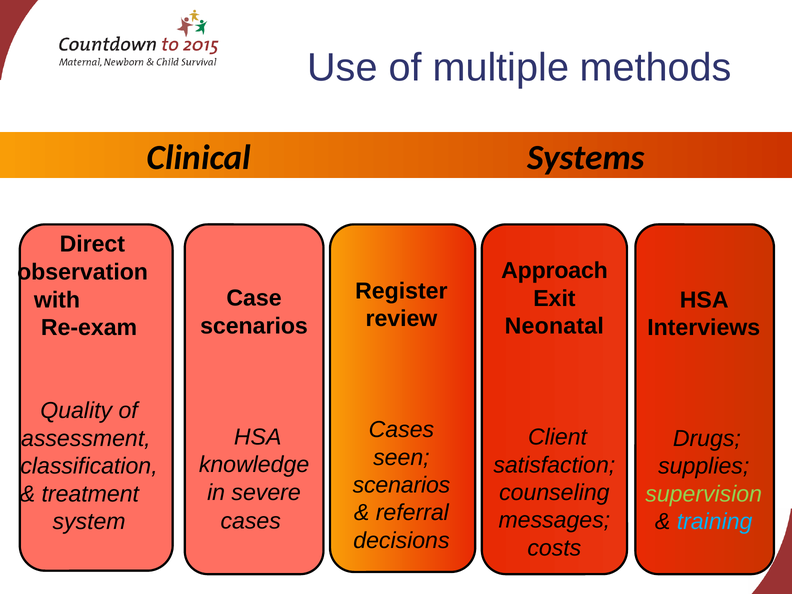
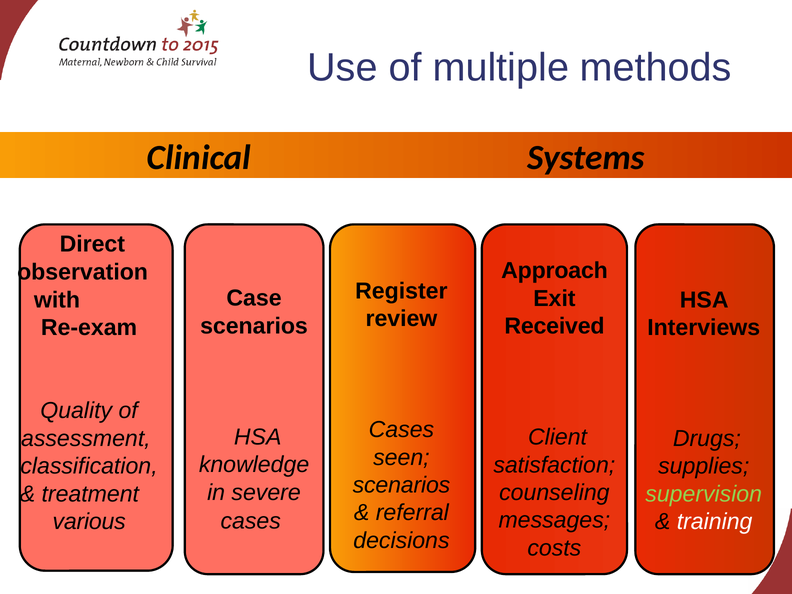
Neonatal: Neonatal -> Received (554, 326)
training colour: light blue -> white (715, 522)
system: system -> various (89, 522)
